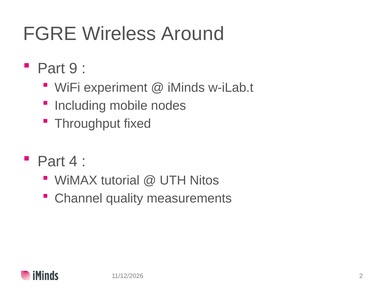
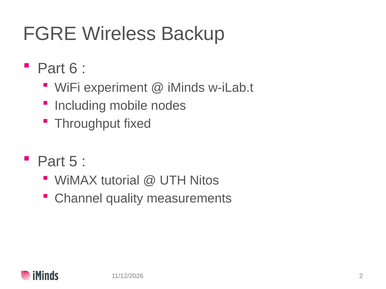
Around: Around -> Backup (193, 34)
9: 9 -> 6 (73, 69)
4: 4 -> 5 (73, 162)
